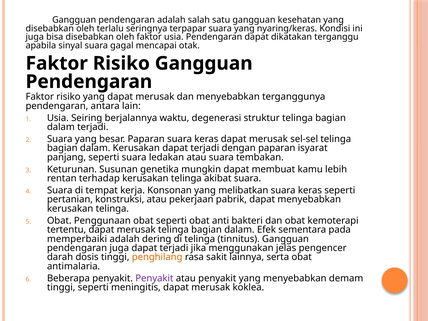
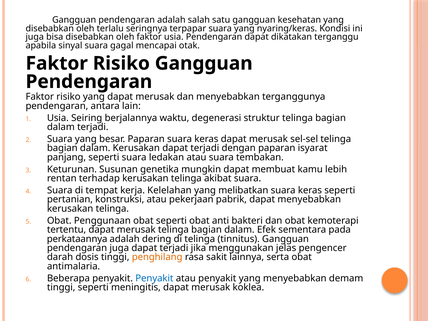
Konsonan: Konsonan -> Kelelahan (169, 190)
memperbaiki: memperbaiki -> perkataannya (77, 239)
Penyakit colour: purple -> blue (154, 278)
